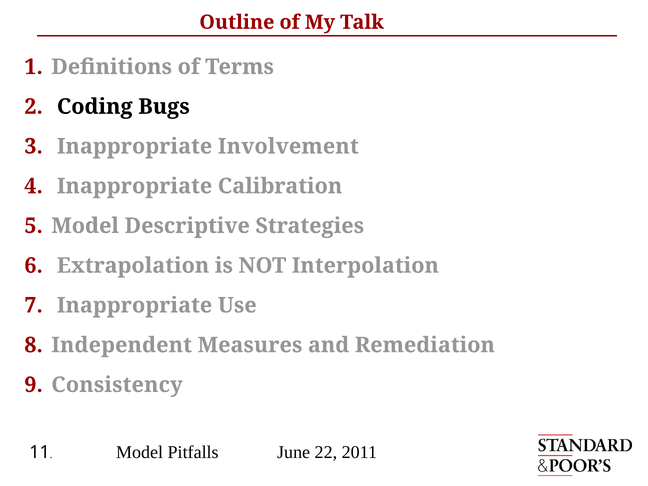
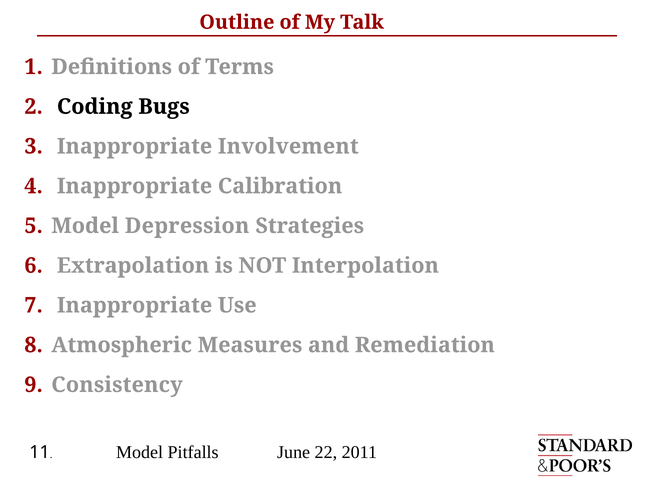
Descriptive: Descriptive -> Depression (187, 226)
Independent: Independent -> Atmospheric (122, 345)
